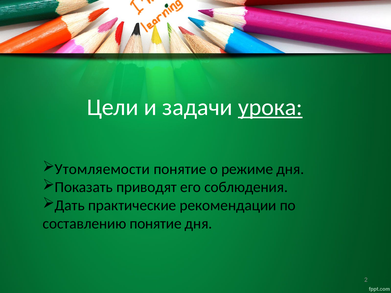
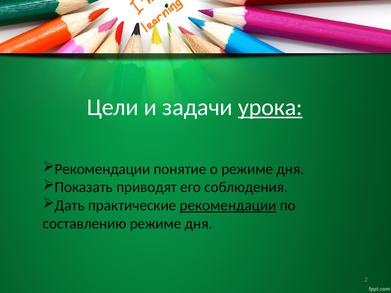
Утомляемости: Утомляемости -> Рекомендации (102, 169)
рекомендации underline: none -> present (228, 206)
составлению понятие: понятие -> режиме (156, 224)
